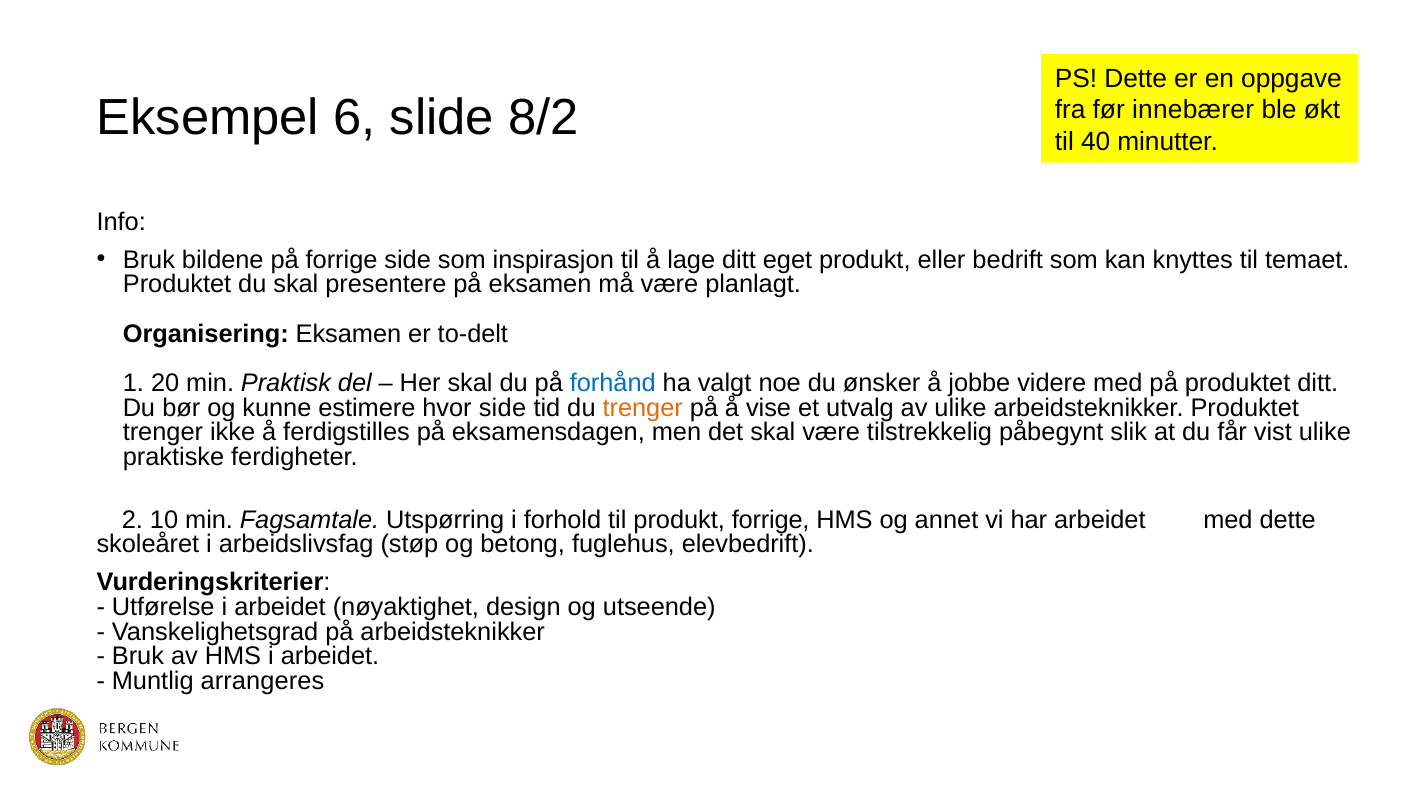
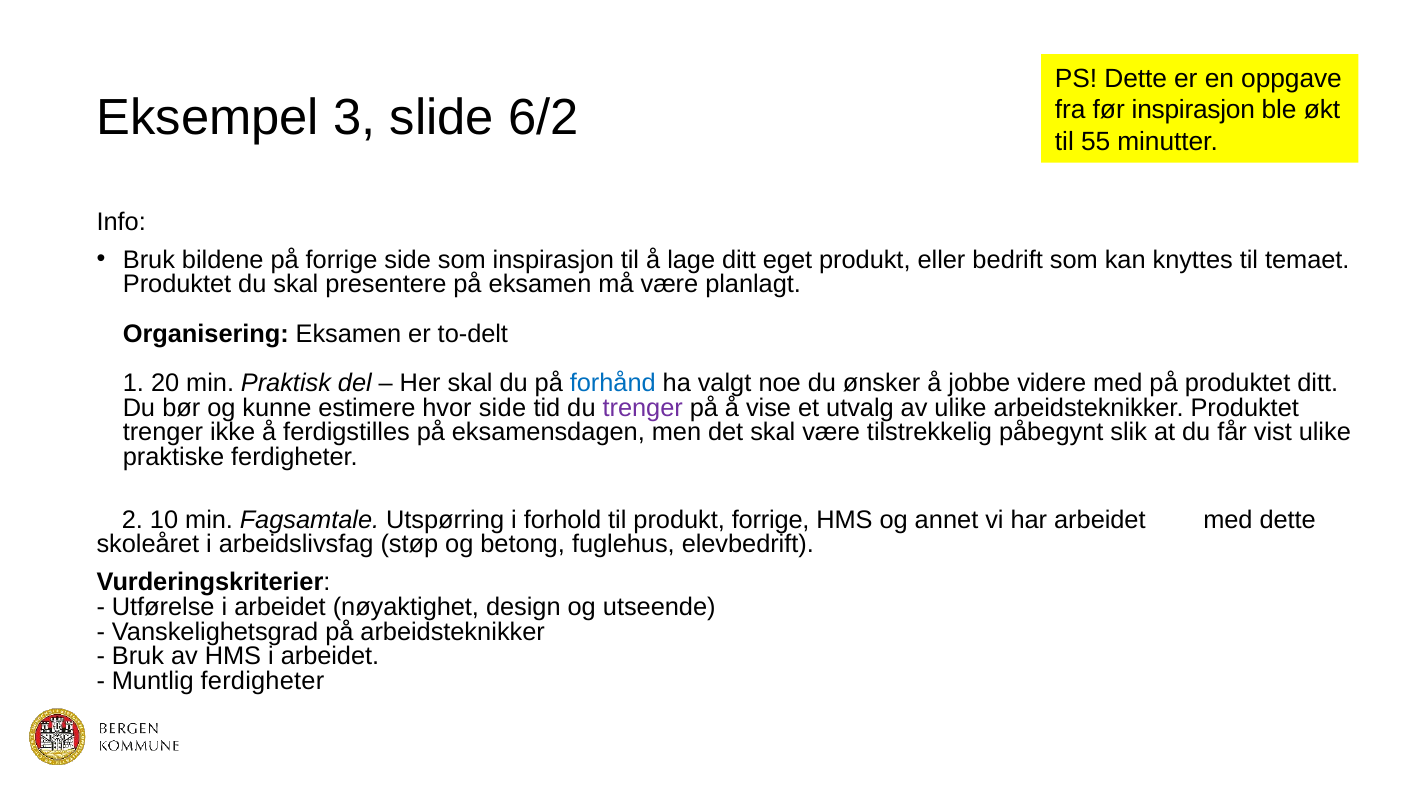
6: 6 -> 3 (355, 117)
8/2: 8/2 -> 6/2 (543, 117)
før innebærer: innebærer -> inspirasjon (1193, 110)
40: 40 -> 55 (1096, 142)
trenger colour: orange -> purple (643, 408)
Muntlig arrangeres: arrangeres -> ferdigheter (262, 681)
